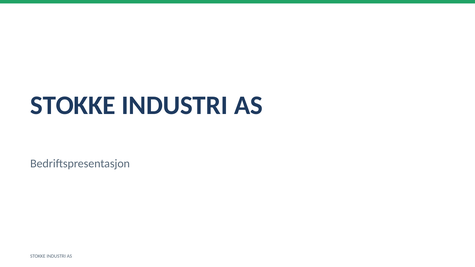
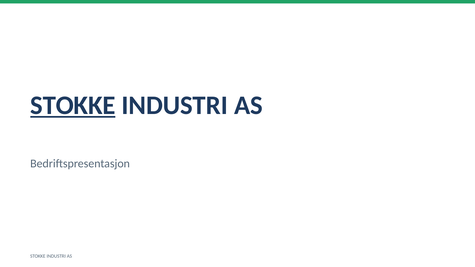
STOKKE underline: none -> present (73, 105)
